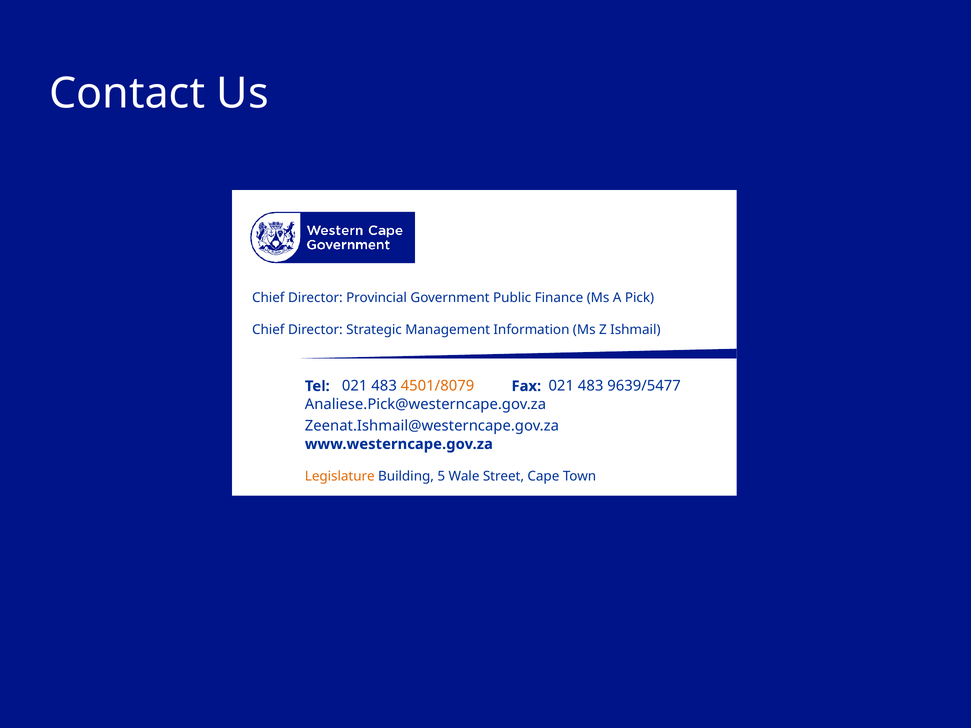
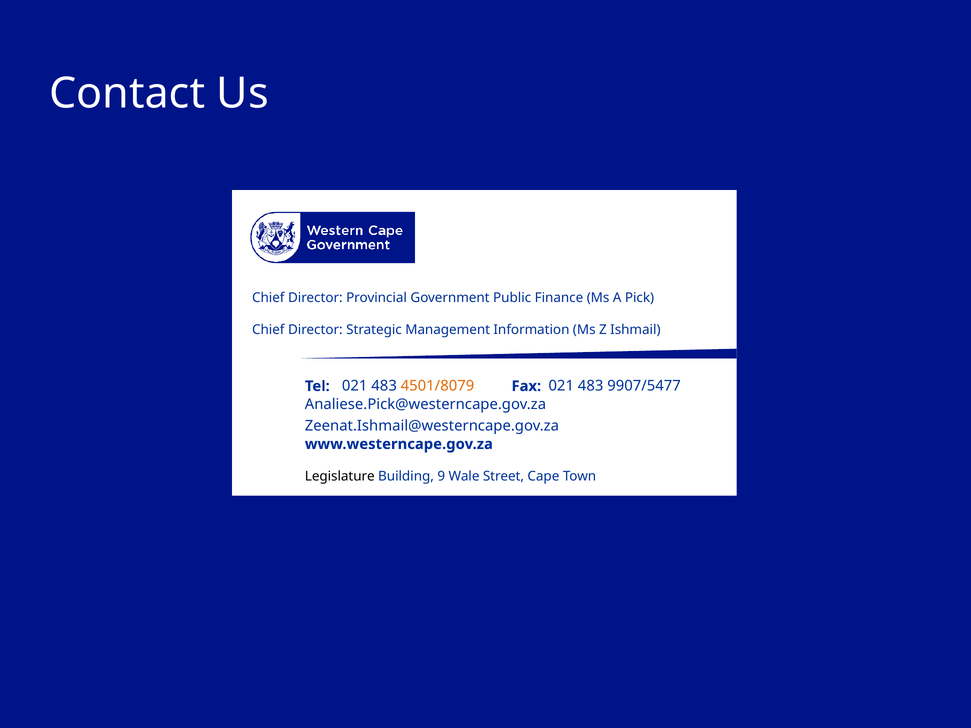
9639/5477: 9639/5477 -> 9907/5477 (644, 386)
Legislature colour: orange -> black (340, 476)
5: 5 -> 9 (441, 476)
